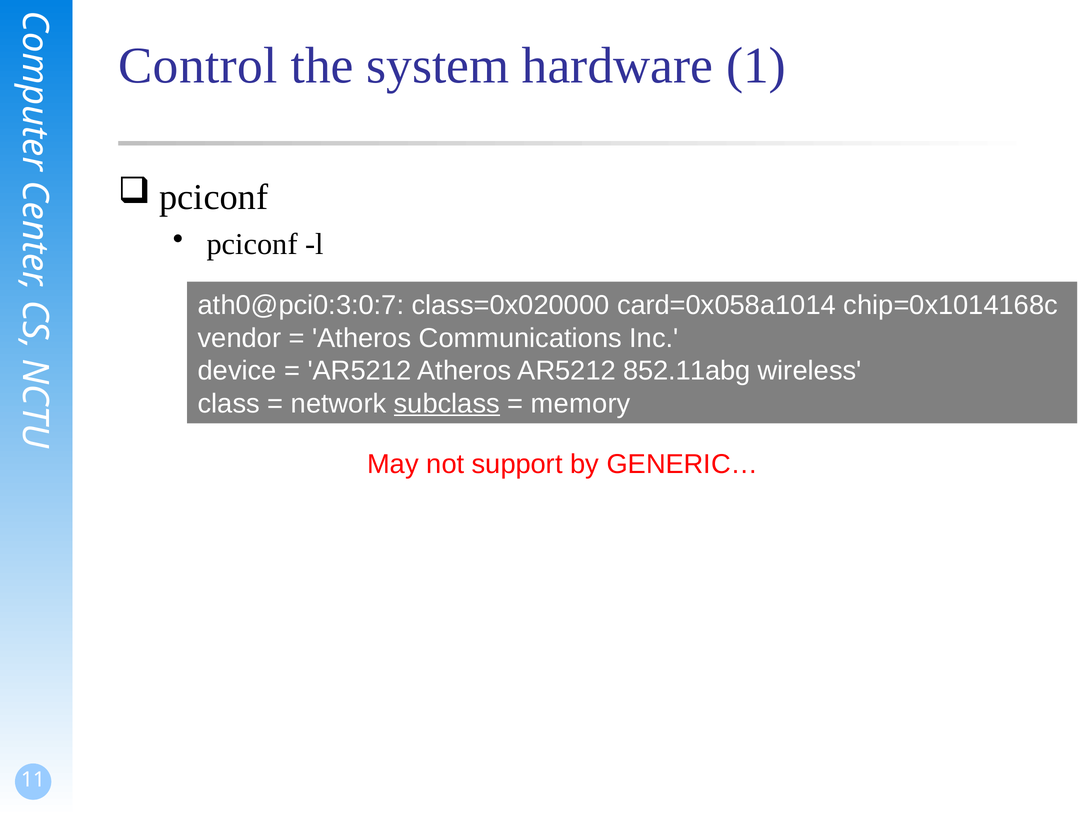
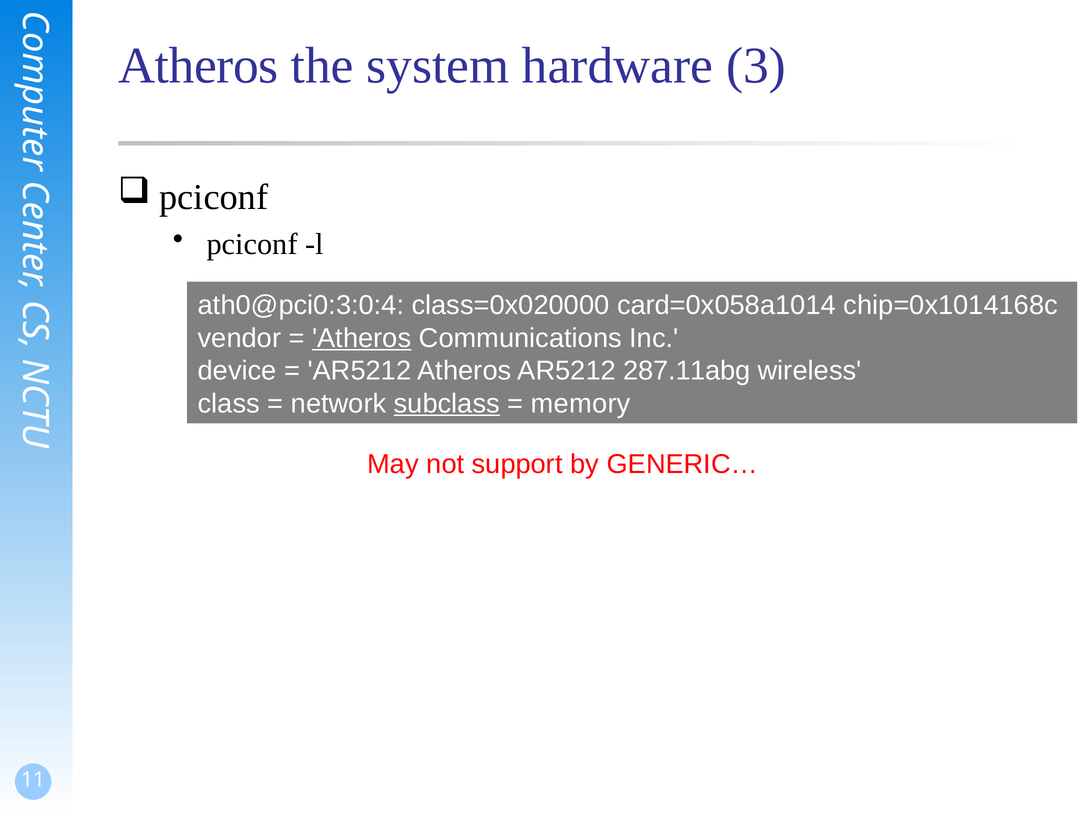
Control: Control -> Atheros (198, 66)
1: 1 -> 3 (756, 66)
ath0@pci0:3:0:7: ath0@pci0:3:0:7 -> ath0@pci0:3:0:4 (301, 305)
Atheros underline: none -> present (362, 338)
852.11abg: 852.11abg -> 287.11abg (687, 371)
